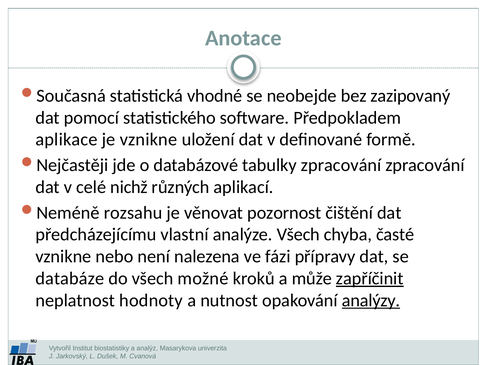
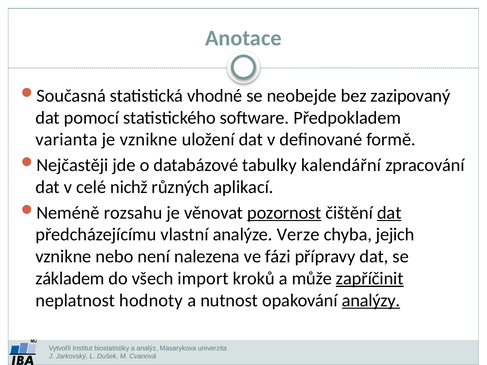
aplikace: aplikace -> varianta (67, 140)
tabulky zpracování: zpracování -> kalendářní (341, 165)
pozornost underline: none -> present (284, 213)
dat underline: none -> present (389, 213)
analýze Všech: Všech -> Verze (298, 235)
časté: časté -> jejich (395, 235)
databáze: databáze -> základem (70, 279)
možné: možné -> import (203, 279)
